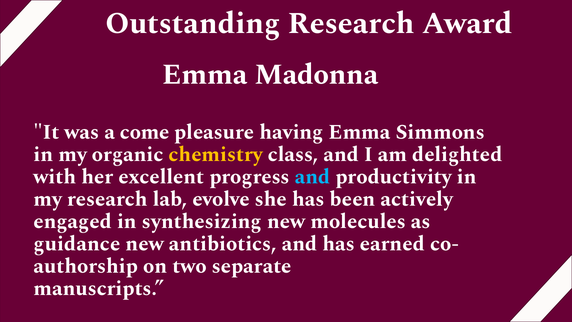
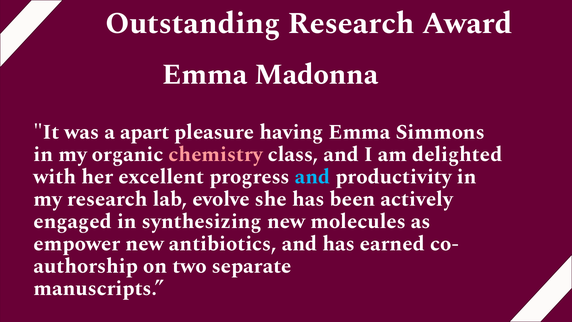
come: come -> apart (145, 132)
chemistry colour: yellow -> pink (216, 154)
guidance: guidance -> empower (77, 243)
